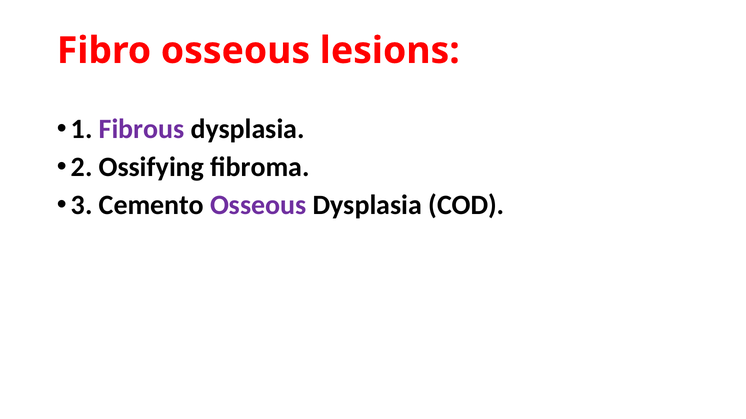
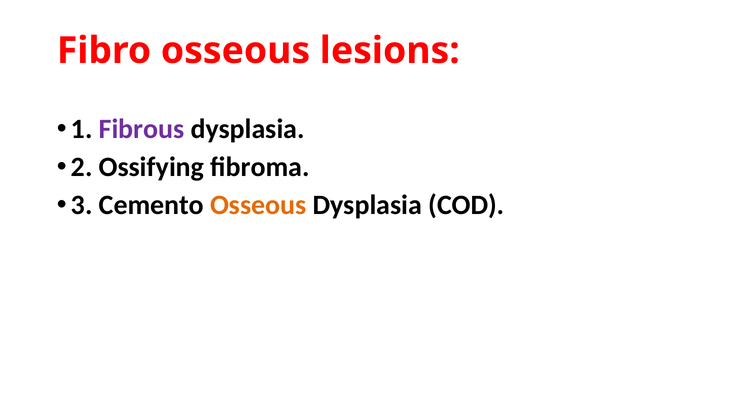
Osseous colour: purple -> orange (258, 205)
